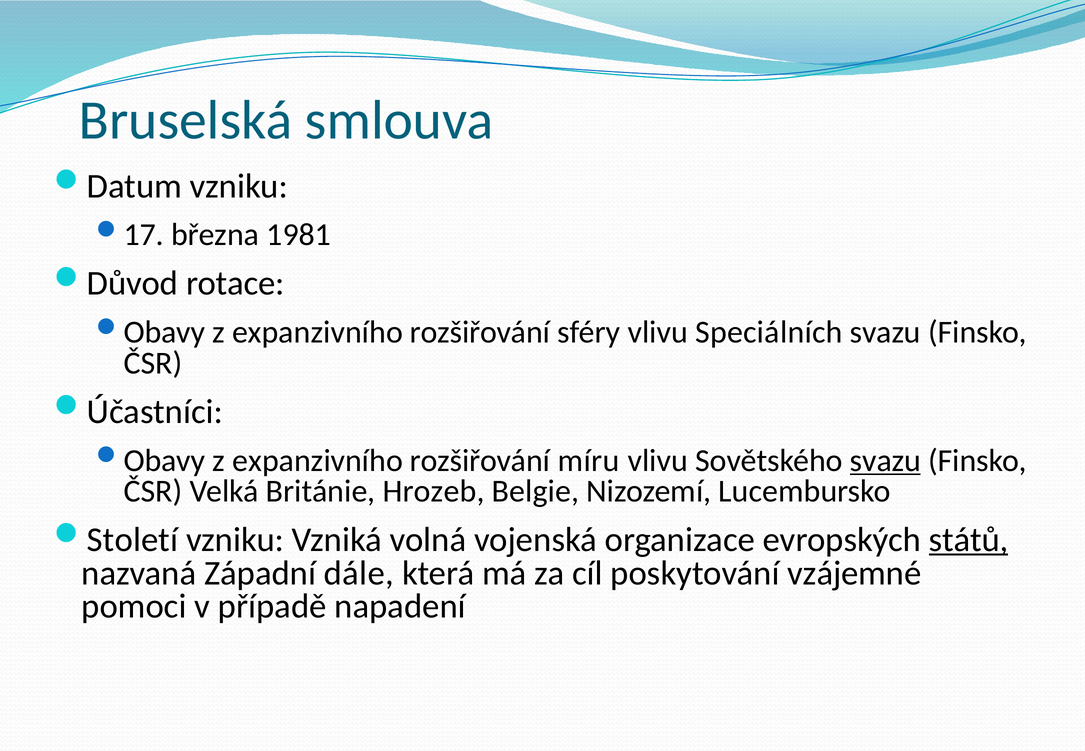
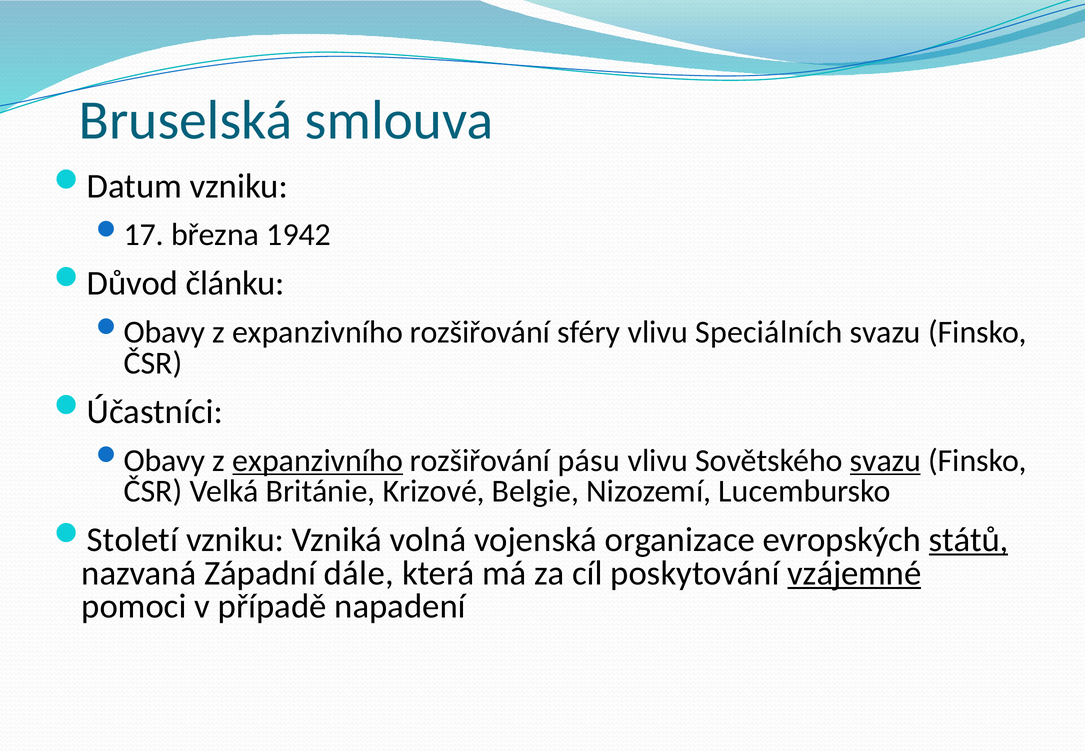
1981: 1981 -> 1942 (299, 235)
rotace: rotace -> článku (235, 284)
expanzivního underline: none -> present (318, 461)
míru: míru -> pásu (589, 461)
Hrozeb: Hrozeb -> Krizové (434, 491)
vzájemné underline: none -> present (854, 573)
